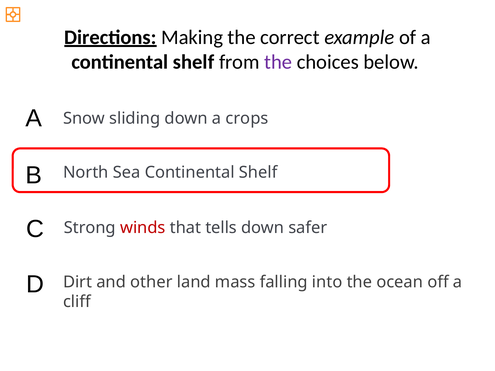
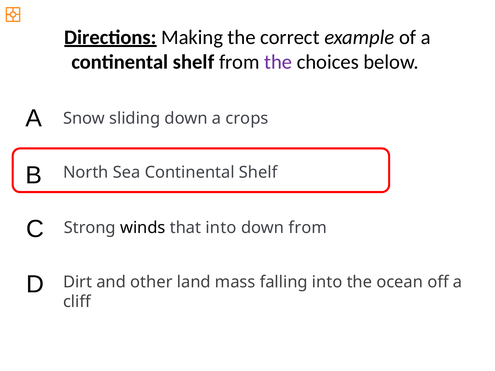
winds colour: red -> black (143, 228)
that tells: tells -> into (221, 228)
down safer: safer -> from (308, 228)
